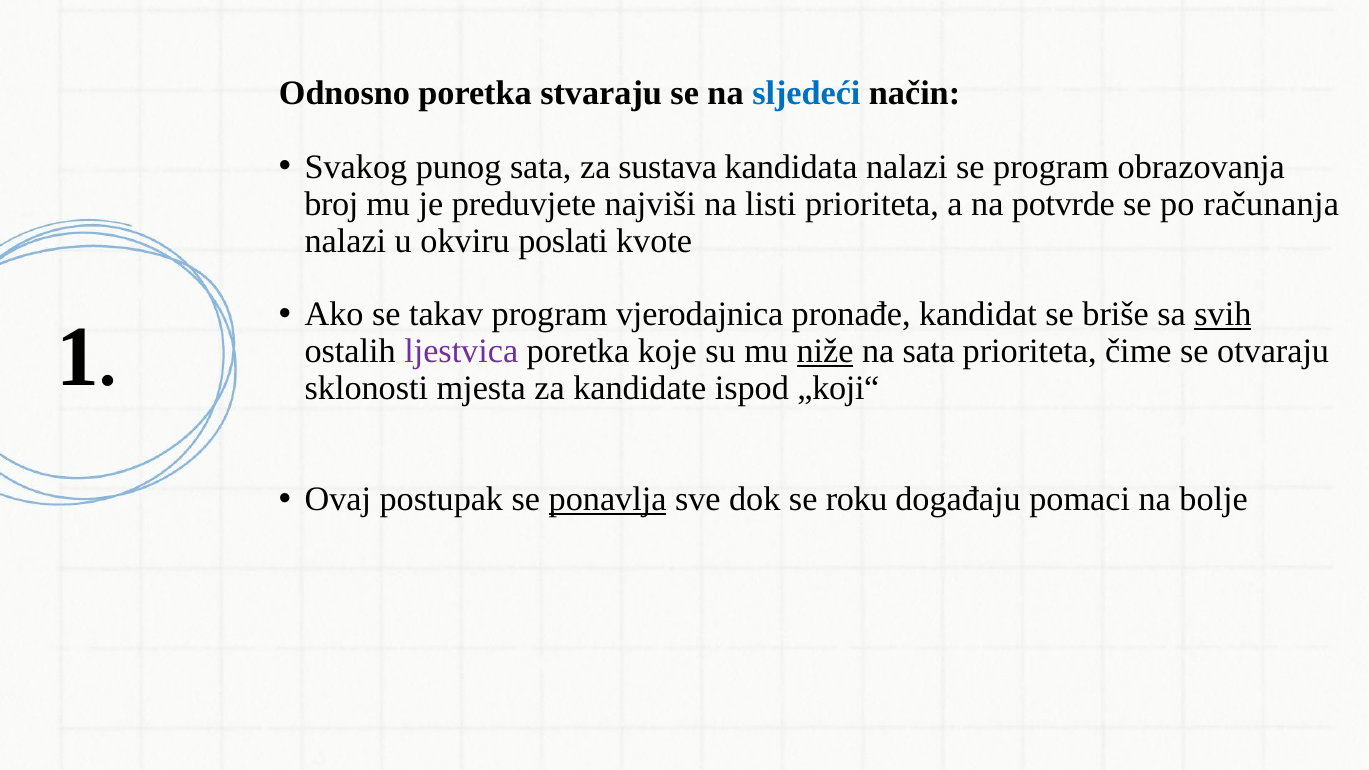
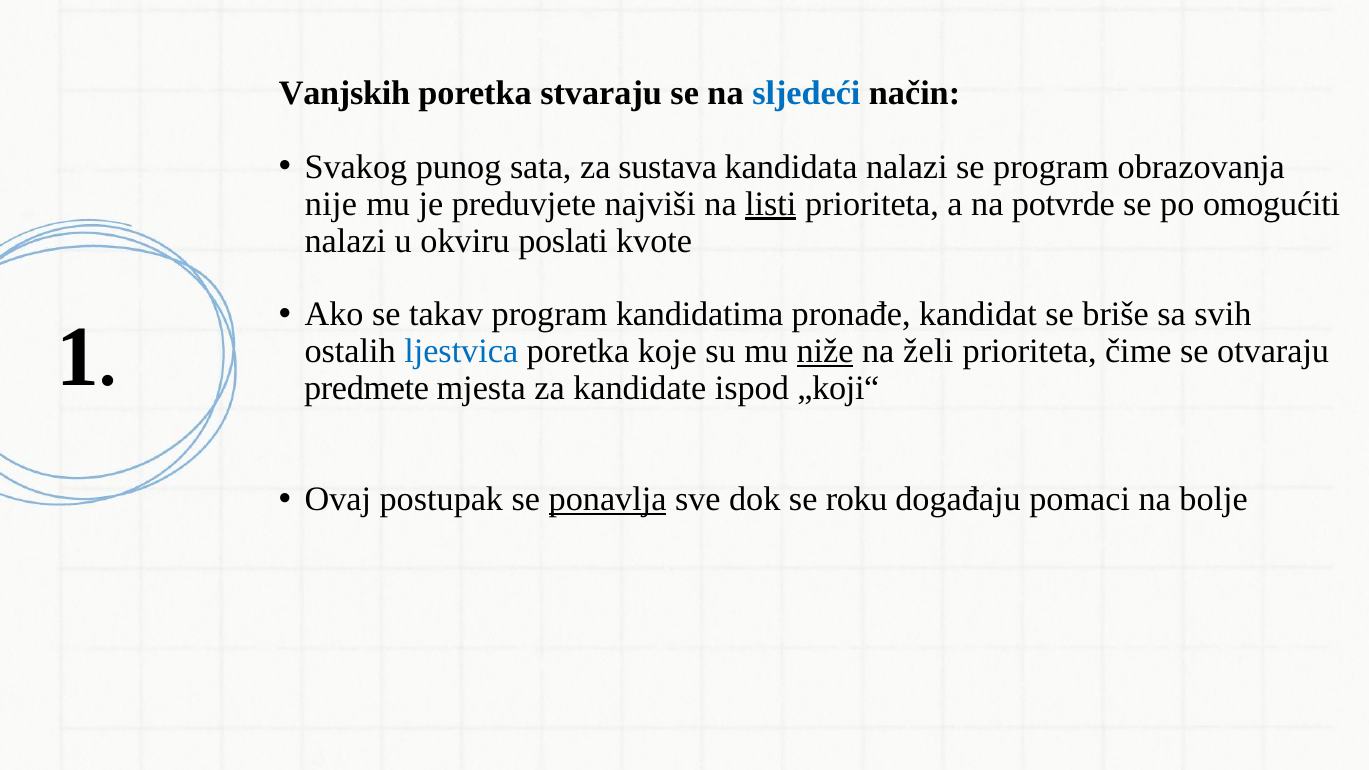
Odnosno: Odnosno -> Vanjskih (345, 93)
broj: broj -> nije (331, 204)
listi underline: none -> present (771, 204)
računanja: računanja -> omogućiti (1272, 204)
vjerodajnica: vjerodajnica -> kandidatima (700, 315)
svih underline: present -> none (1223, 315)
ljestvica colour: purple -> blue (461, 352)
na sata: sata -> želi (928, 352)
sklonosti: sklonosti -> predmete (367, 389)
